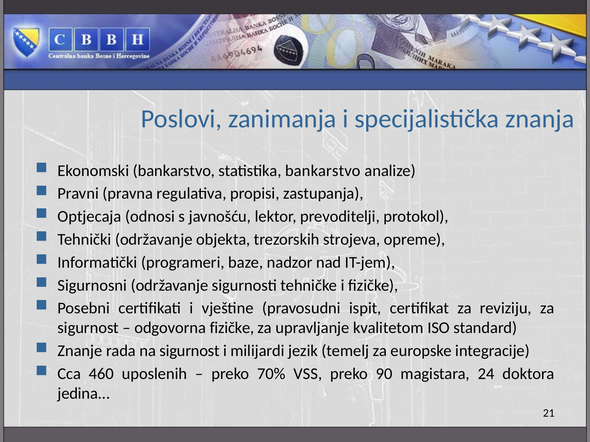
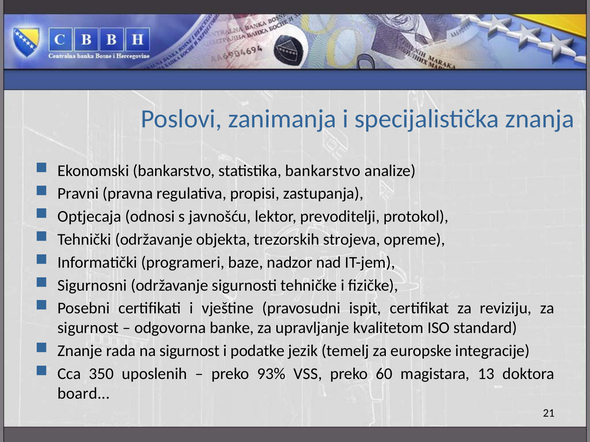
odgovorna fizičke: fizičke -> banke (232, 328)
milijardi: milijardi -> podatke (258, 351)
460: 460 -> 350 (101, 374)
70%: 70% -> 93% (271, 374)
90: 90 -> 60 (384, 374)
24: 24 -> 13 (486, 374)
jedina: jedina -> board (84, 394)
